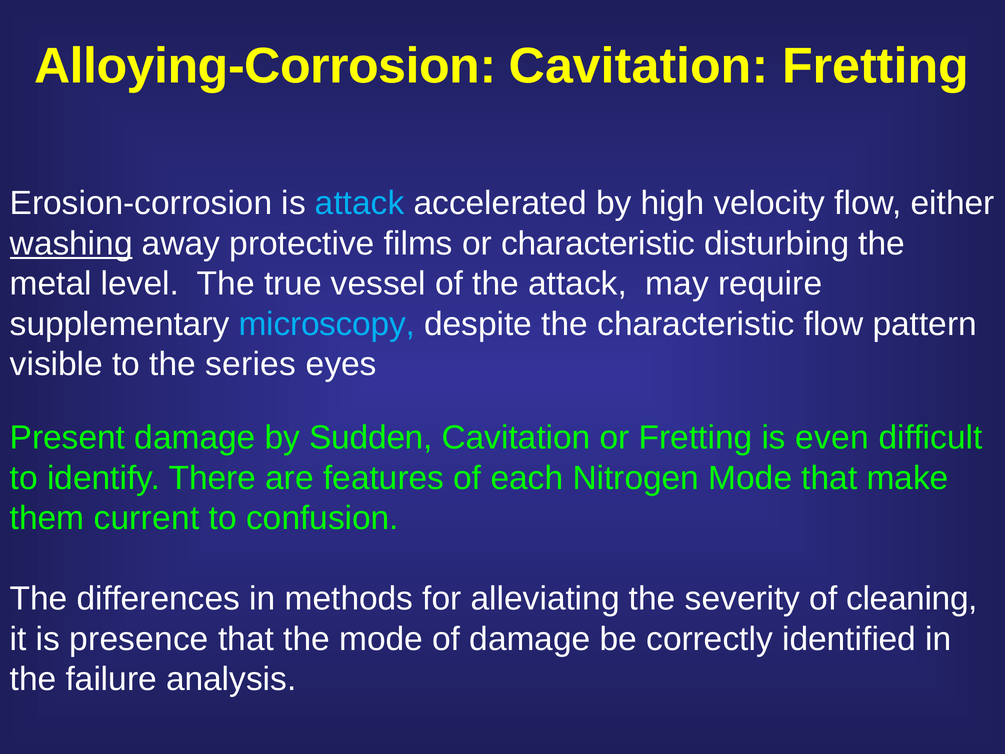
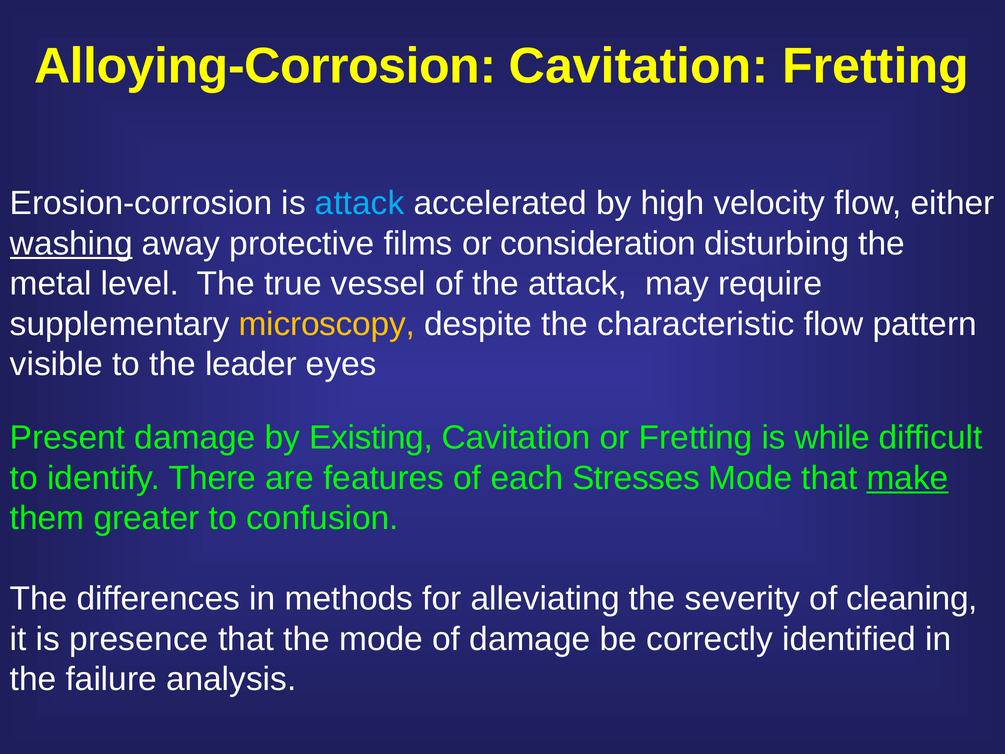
or characteristic: characteristic -> consideration (598, 243)
microscopy colour: light blue -> yellow (327, 324)
series: series -> leader (251, 364)
Sudden: Sudden -> Existing (371, 438)
even: even -> while (832, 438)
Nitrogen: Nitrogen -> Stresses (636, 478)
make underline: none -> present (908, 478)
current: current -> greater (147, 518)
